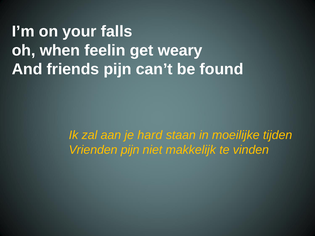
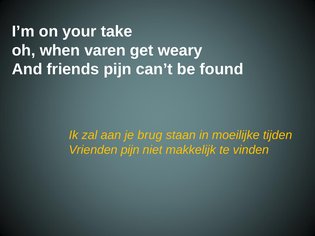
falls: falls -> take (117, 32)
feelin: feelin -> varen (105, 50)
hard: hard -> brug (150, 135)
